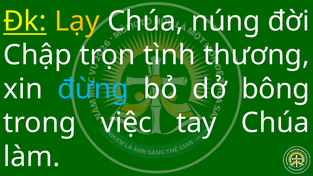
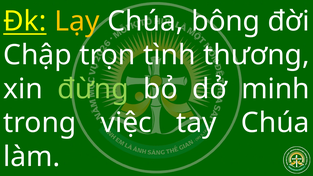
núng: núng -> bông (226, 21)
đừng colour: light blue -> light green (93, 89)
bông: bông -> minh (276, 89)
